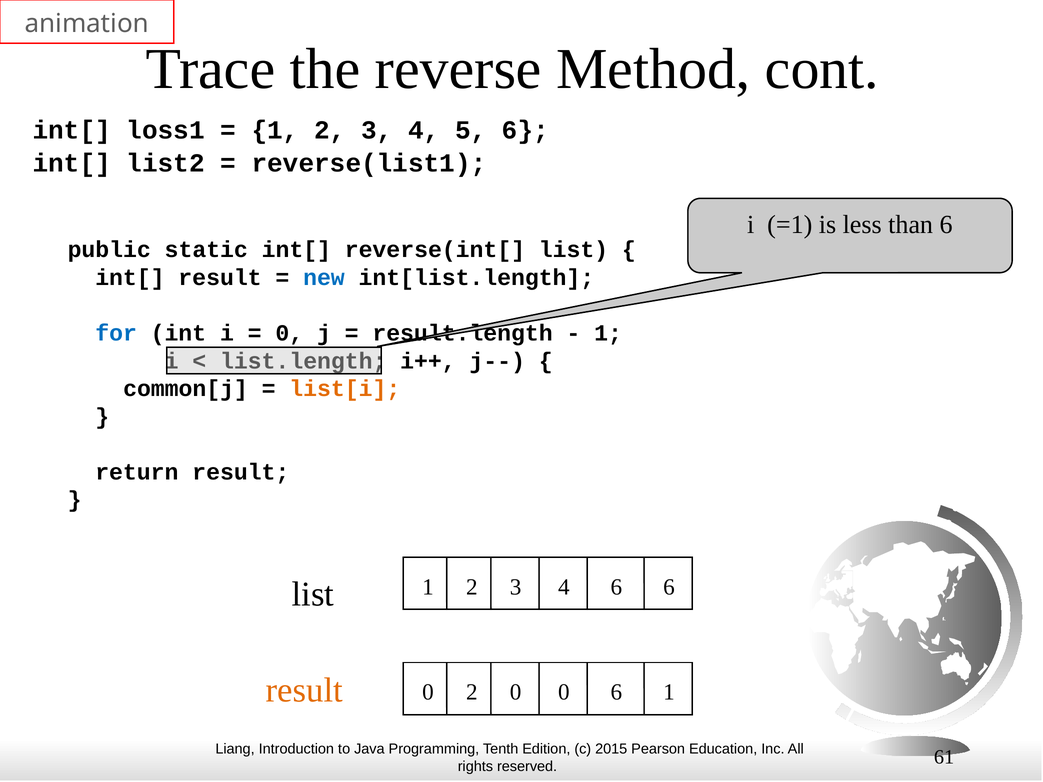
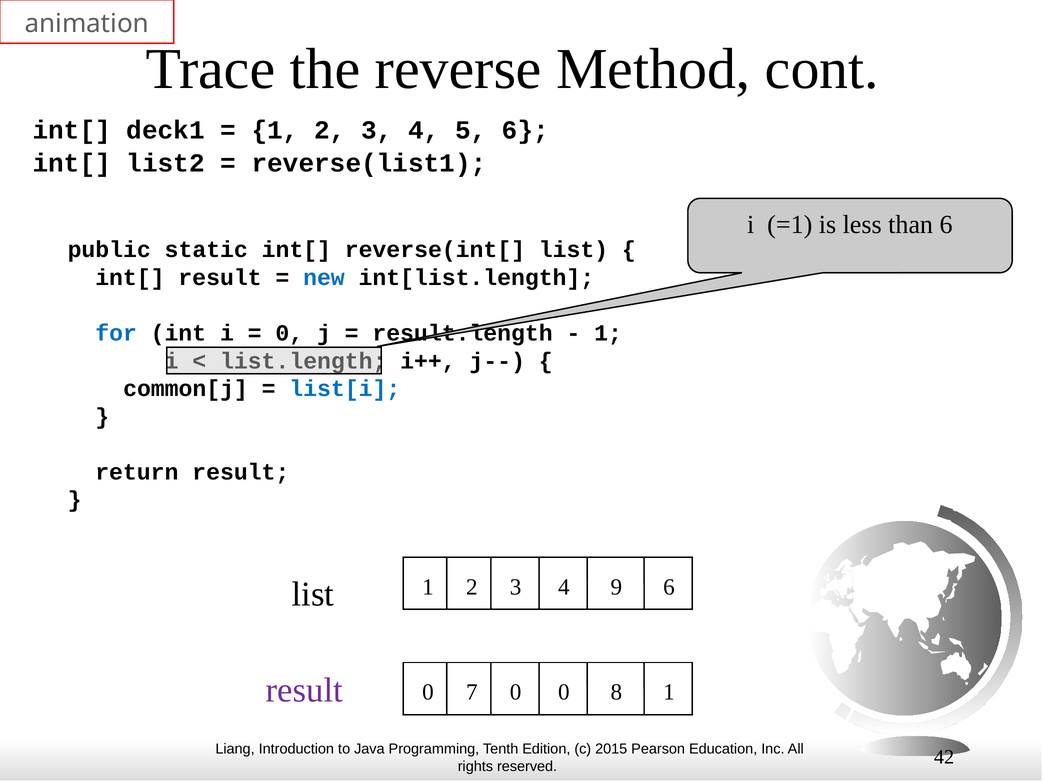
loss1: loss1 -> deck1 (166, 130)
list[i colour: orange -> blue (345, 389)
4 6: 6 -> 9 (616, 587)
result colour: orange -> purple (304, 690)
0 2: 2 -> 7 (472, 692)
0 6: 6 -> 8 (616, 692)
61: 61 -> 42 (944, 757)
